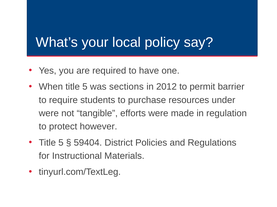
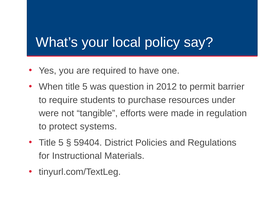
sections: sections -> question (126, 87)
however: however -> systems (98, 127)
